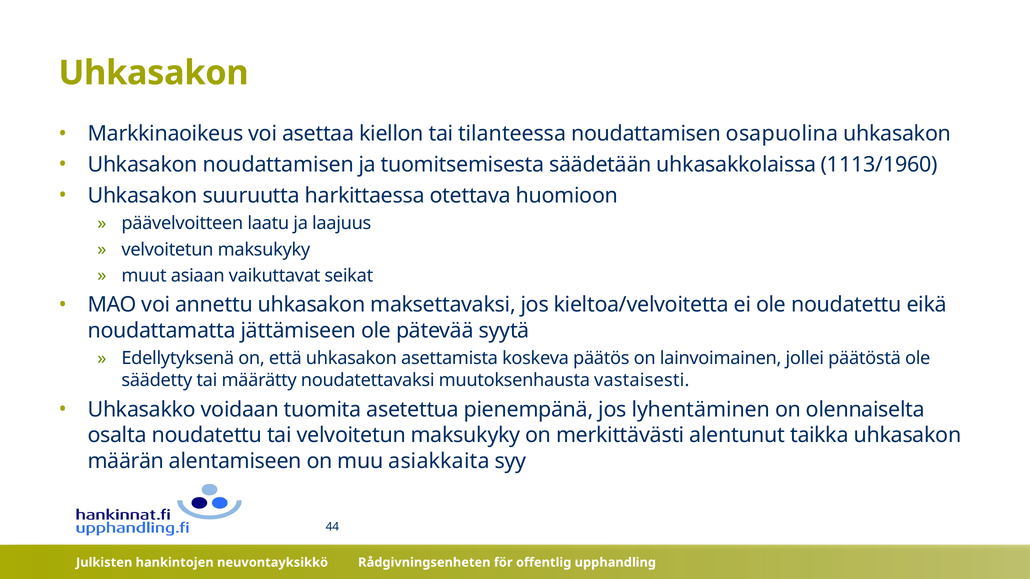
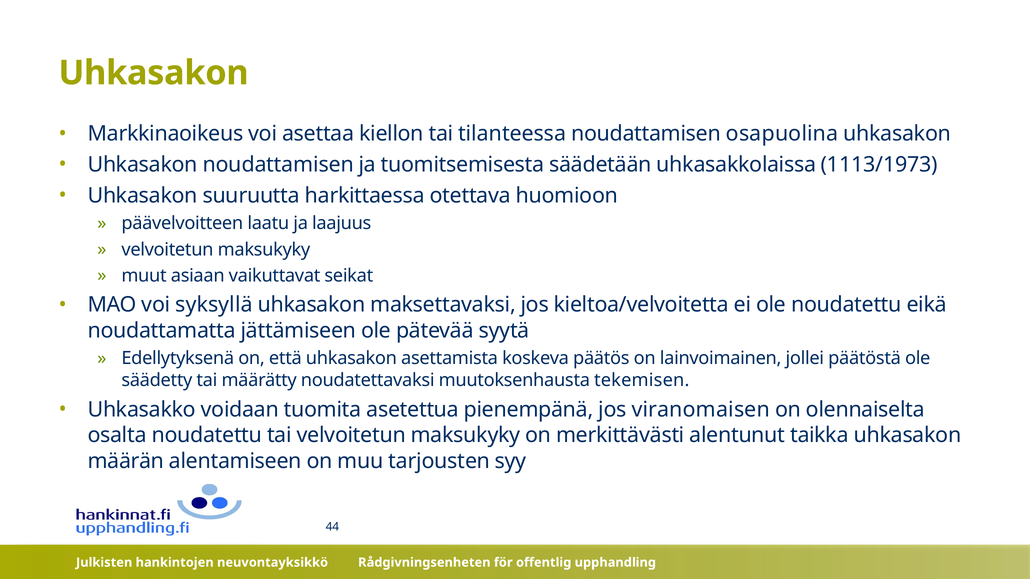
1113/1960: 1113/1960 -> 1113/1973 (879, 165)
annettu: annettu -> syksyllä (214, 305)
vastaisesti: vastaisesti -> tekemisen (642, 381)
lyhentäminen: lyhentäminen -> viranomaisen (701, 410)
asiakkaita: asiakkaita -> tarjousten (439, 461)
